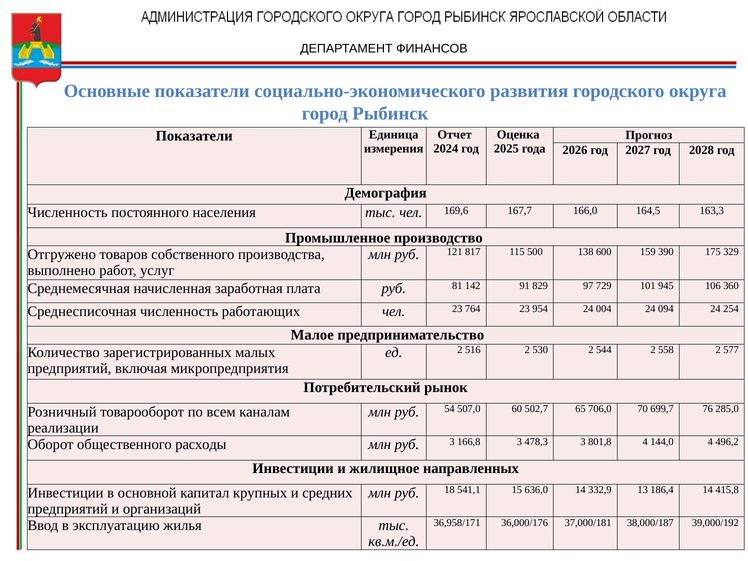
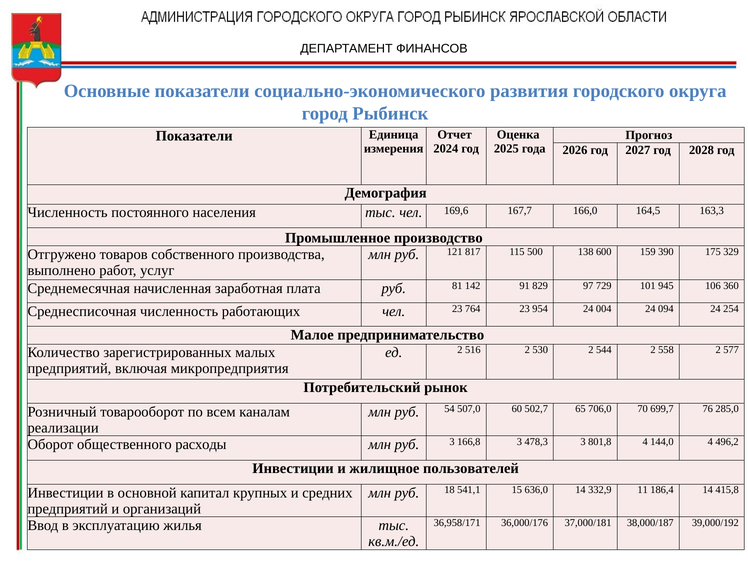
направленных: направленных -> пользователей (471, 469)
13: 13 -> 11 (643, 490)
